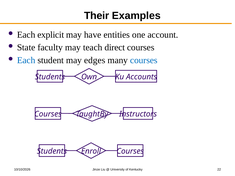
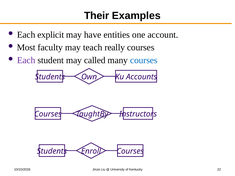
State: State -> Most (26, 48)
direct: direct -> really (115, 48)
Each colour: blue -> purple (26, 60)
edges: edges -> called (95, 60)
